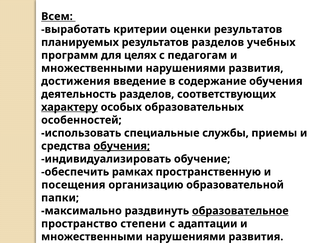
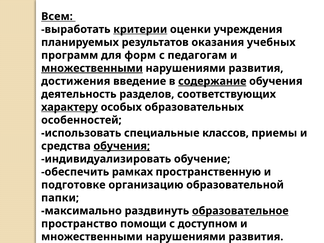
критерии underline: none -> present (140, 29)
оценки результатов: результатов -> учреждения (248, 29)
результатов разделов: разделов -> оказания (218, 42)
целях: целях -> форм (140, 55)
множественными underline: none -> present (92, 68)
содержание underline: none -> present (212, 81)
службы: службы -> классов (226, 133)
посещения: посещения -> подготовке (73, 185)
степени: степени -> помощи (143, 224)
адаптации: адаптации -> доступном (208, 224)
